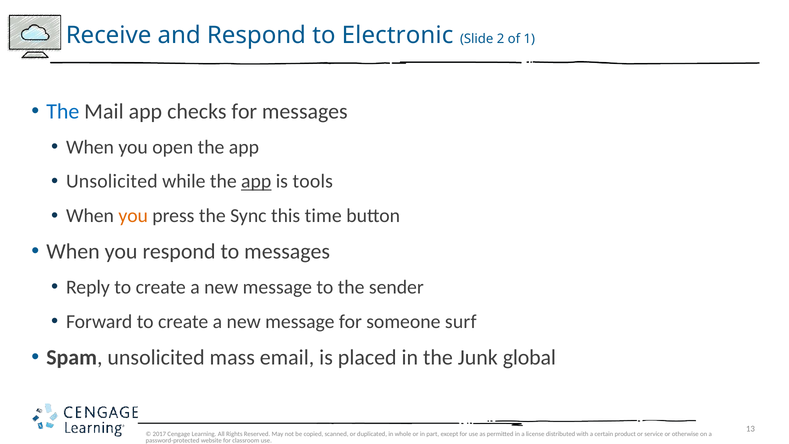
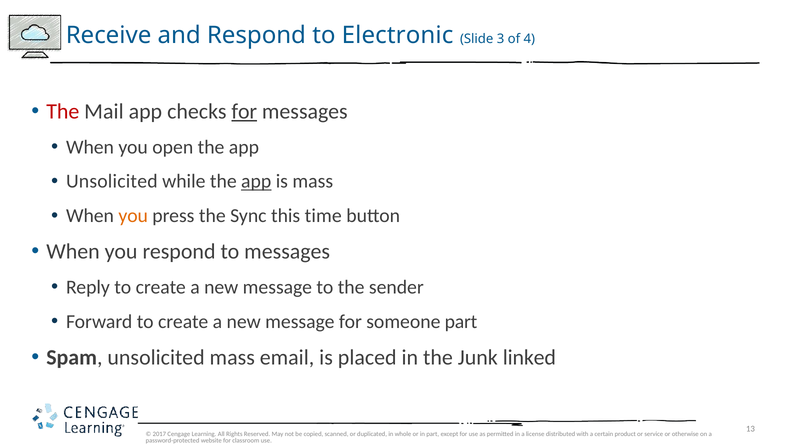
2: 2 -> 3 (501, 39)
1: 1 -> 4 (529, 39)
The colour: blue -> red (63, 111)
for underline: none -> present (244, 111)
is tools: tools -> mass (313, 181)
someone surf: surf -> part (461, 322)
global: global -> linked (529, 357)
